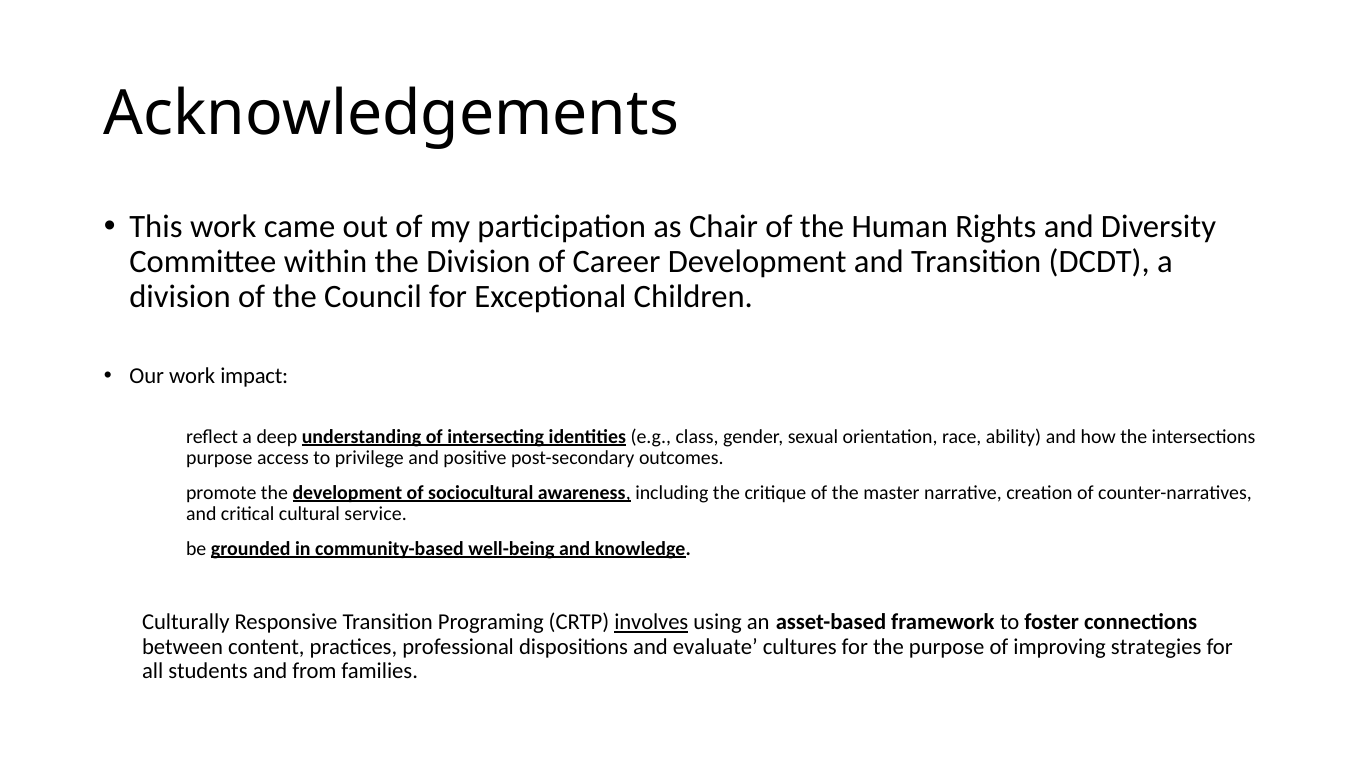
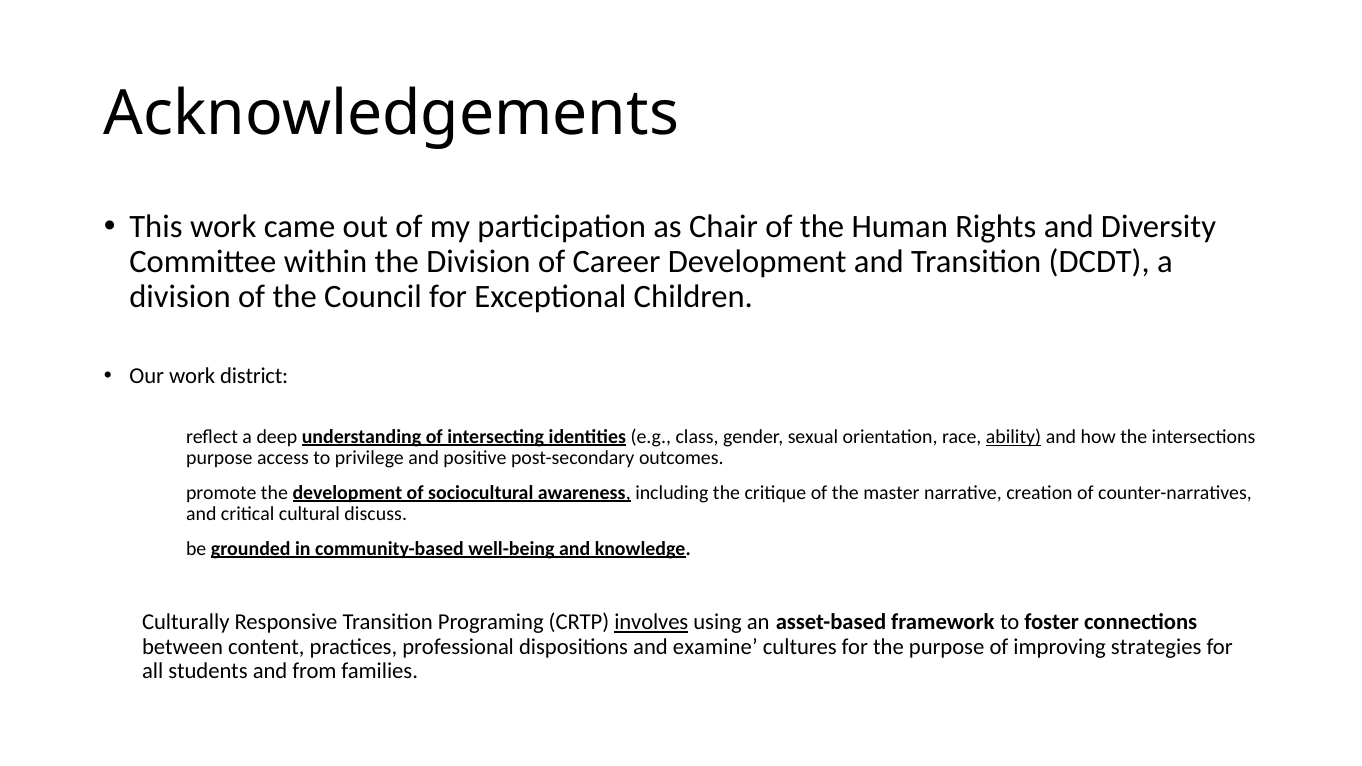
impact: impact -> district (254, 376)
ability underline: none -> present (1014, 437)
service: service -> discuss (376, 514)
evaluate: evaluate -> examine (715, 647)
